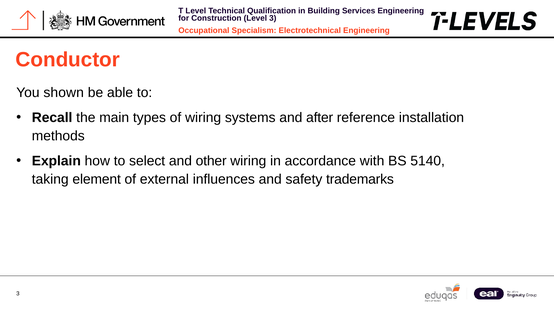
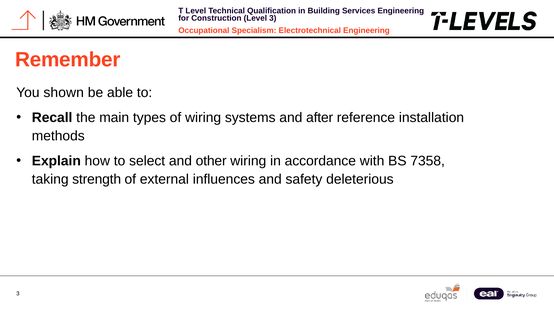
Conductor: Conductor -> Remember (68, 59)
5140: 5140 -> 7358 (428, 161)
element: element -> strength (97, 179)
trademarks: trademarks -> deleterious (360, 179)
